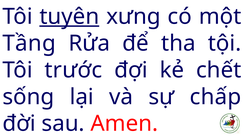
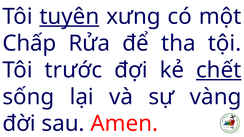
Tầng: Tầng -> Chấp (29, 43)
chết underline: none -> present (219, 70)
chấp: chấp -> vàng (216, 97)
